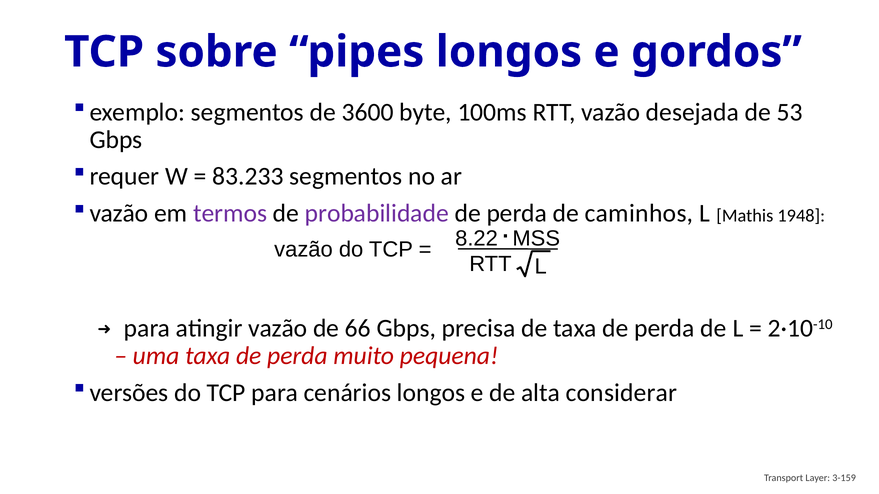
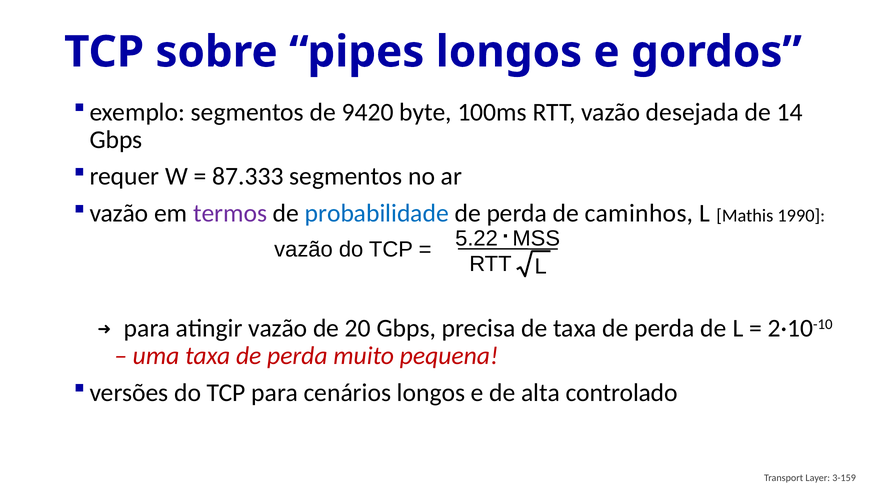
3600: 3600 -> 9420 (368, 112)
53: 53 -> 14 (790, 112)
83.233: 83.233 -> 87.333 (248, 177)
probabilidade colour: purple -> blue (377, 214)
1948: 1948 -> 1990 (801, 216)
8.22: 8.22 -> 5.22 (477, 239)
66: 66 -> 20 (358, 329)
considerar: considerar -> controlado (622, 393)
